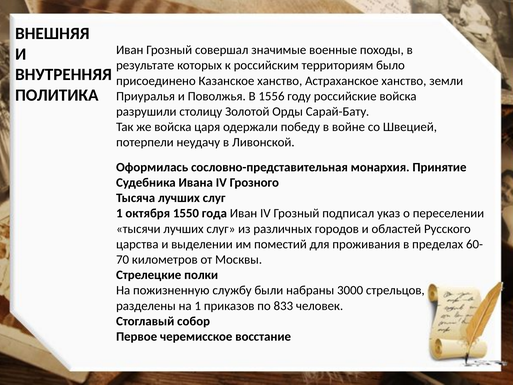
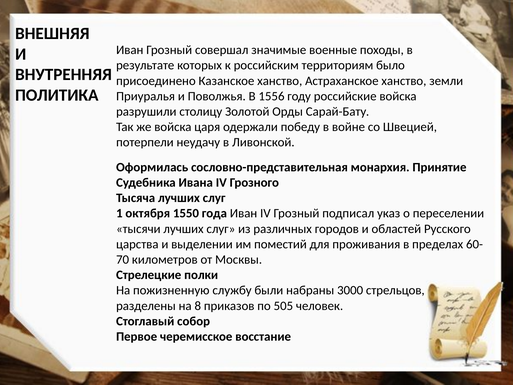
на 1: 1 -> 8 (198, 306)
833: 833 -> 505 (283, 306)
